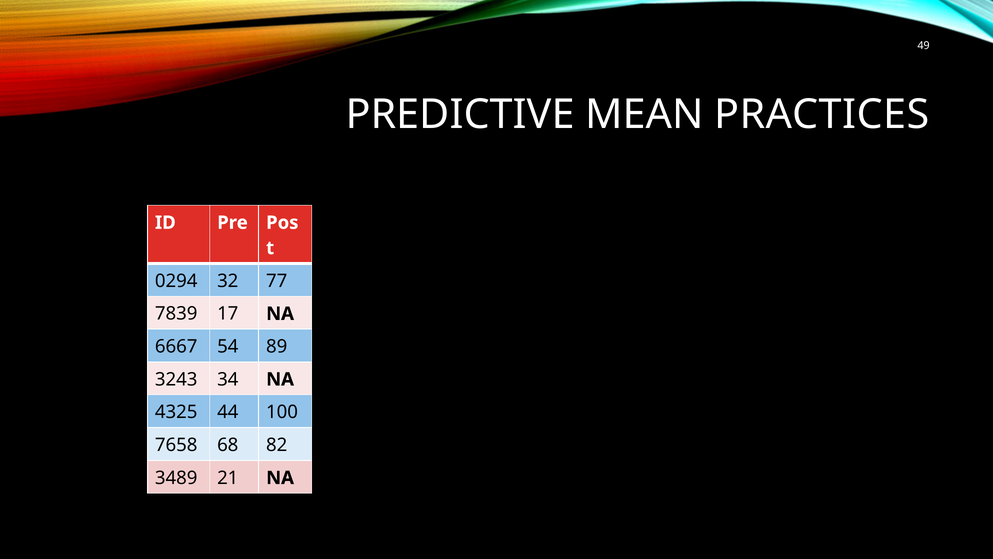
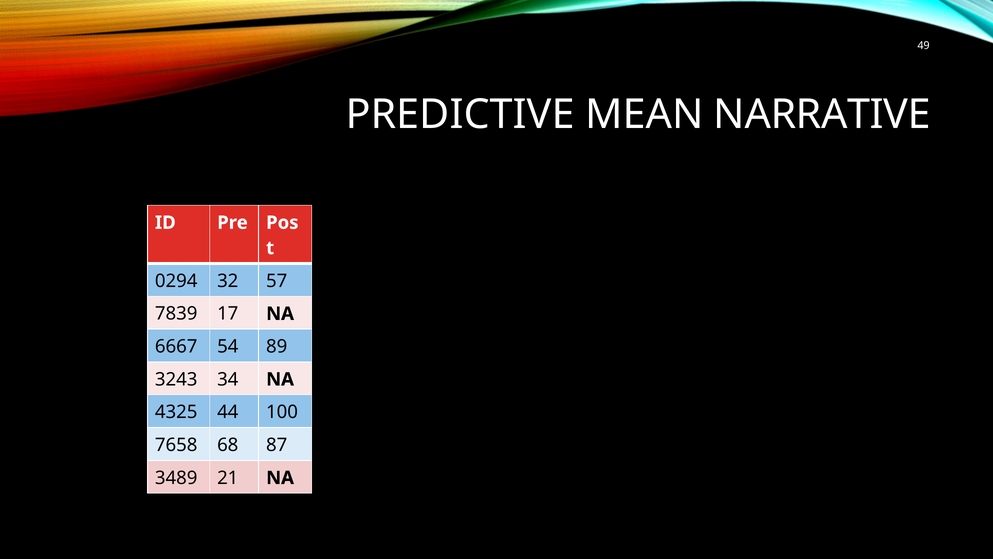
PRACTICES: PRACTICES -> NARRATIVE (822, 115)
77: 77 -> 57 (277, 281)
82: 82 -> 87 (277, 445)
